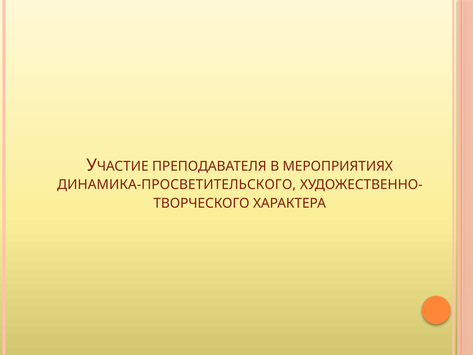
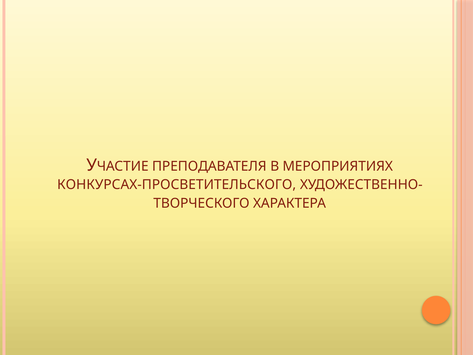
ДИНАМИКА-ПРОСВЕТИТЕЛЬСКОГО: ДИНАМИКА-ПРОСВЕТИТЕЛЬСКОГО -> КОНКУРСАХ-ПРОСВЕТИТЕЛЬСКОГО (177, 185)
